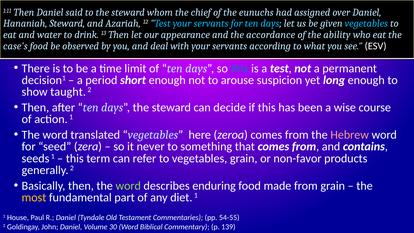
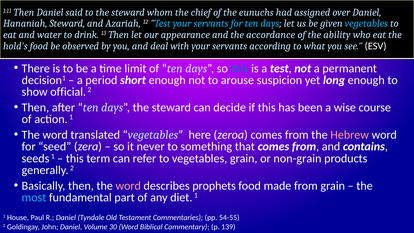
case's: case's -> hold's (15, 46)
taught: taught -> official (68, 92)
non-favor: non-favor -> non-grain (297, 158)
word colour: light green -> pink (128, 186)
enduring: enduring -> prophets (214, 186)
most colour: yellow -> light blue (34, 197)
